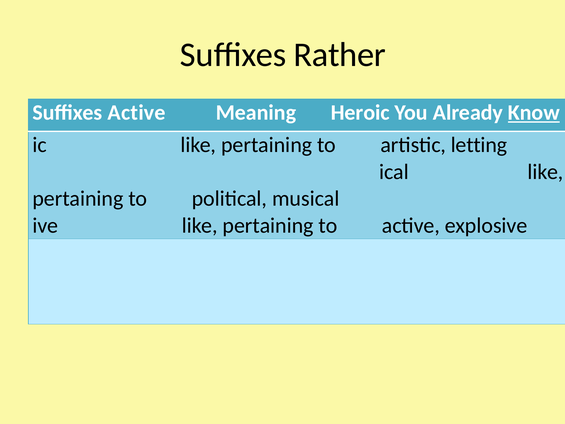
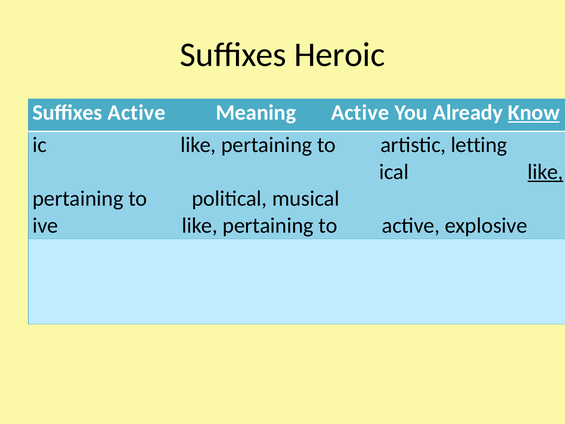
Rather: Rather -> Heroic (340, 55)
Meaning Heroic: Heroic -> Active (360, 113)
like underline: none -> present (545, 172)
